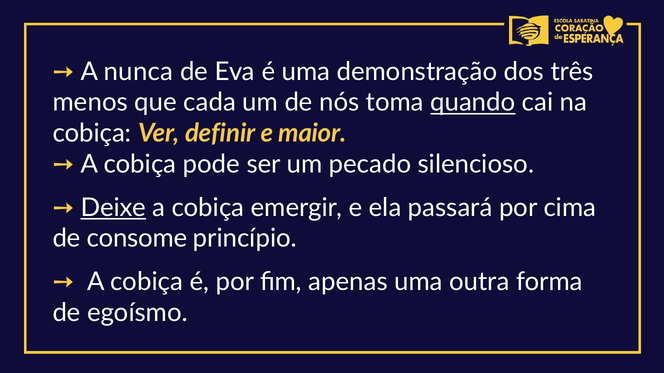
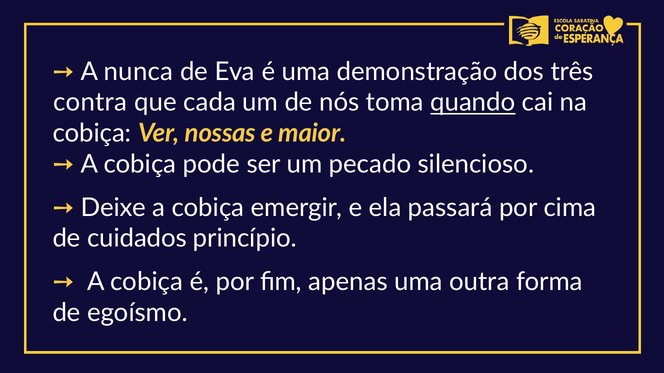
menos: menos -> contra (90, 103)
definir: definir -> nossas (220, 134)
Deixe underline: present -> none (113, 208)
consome: consome -> cuidados (137, 239)
